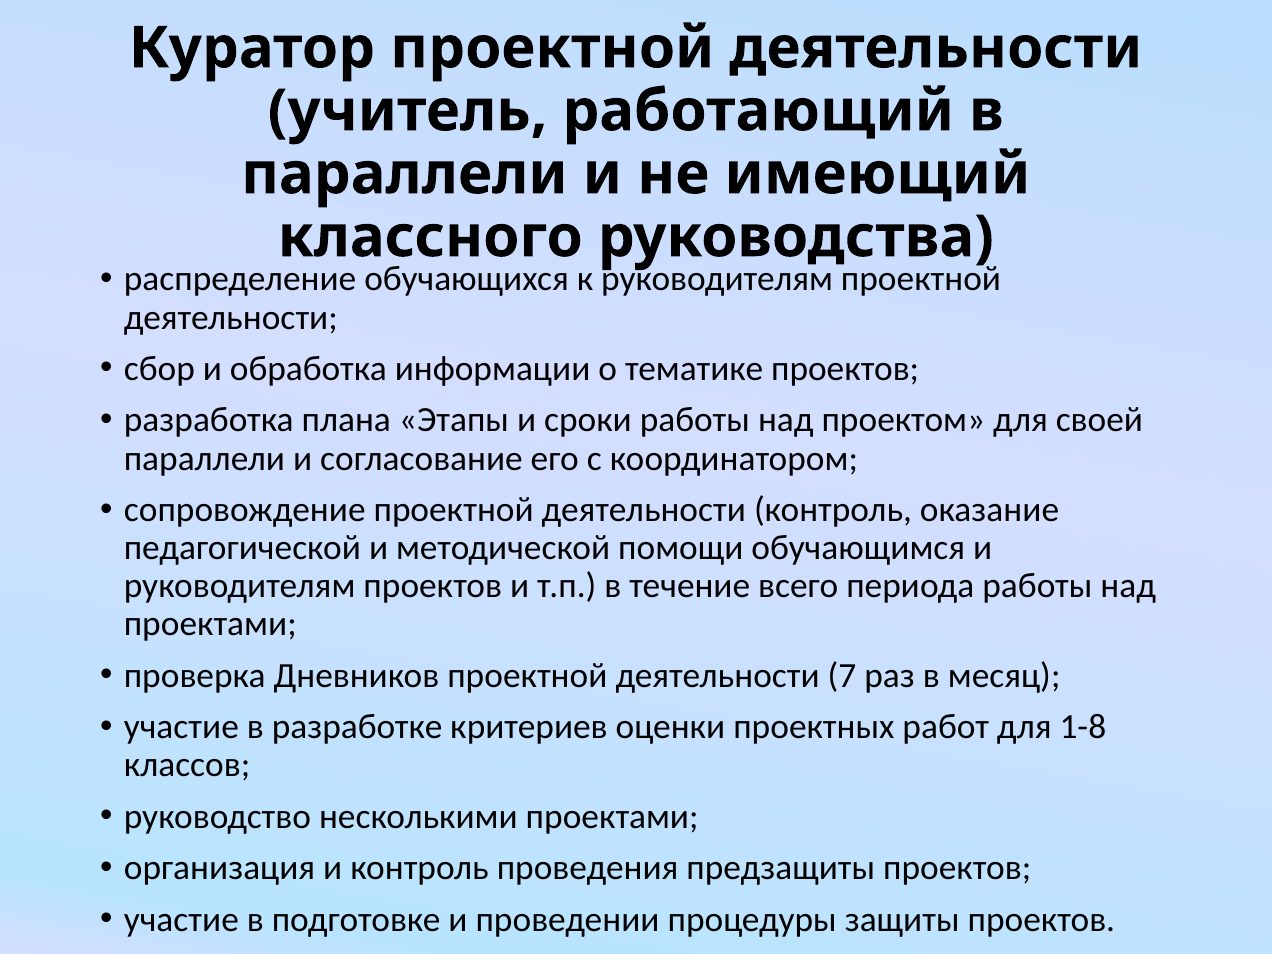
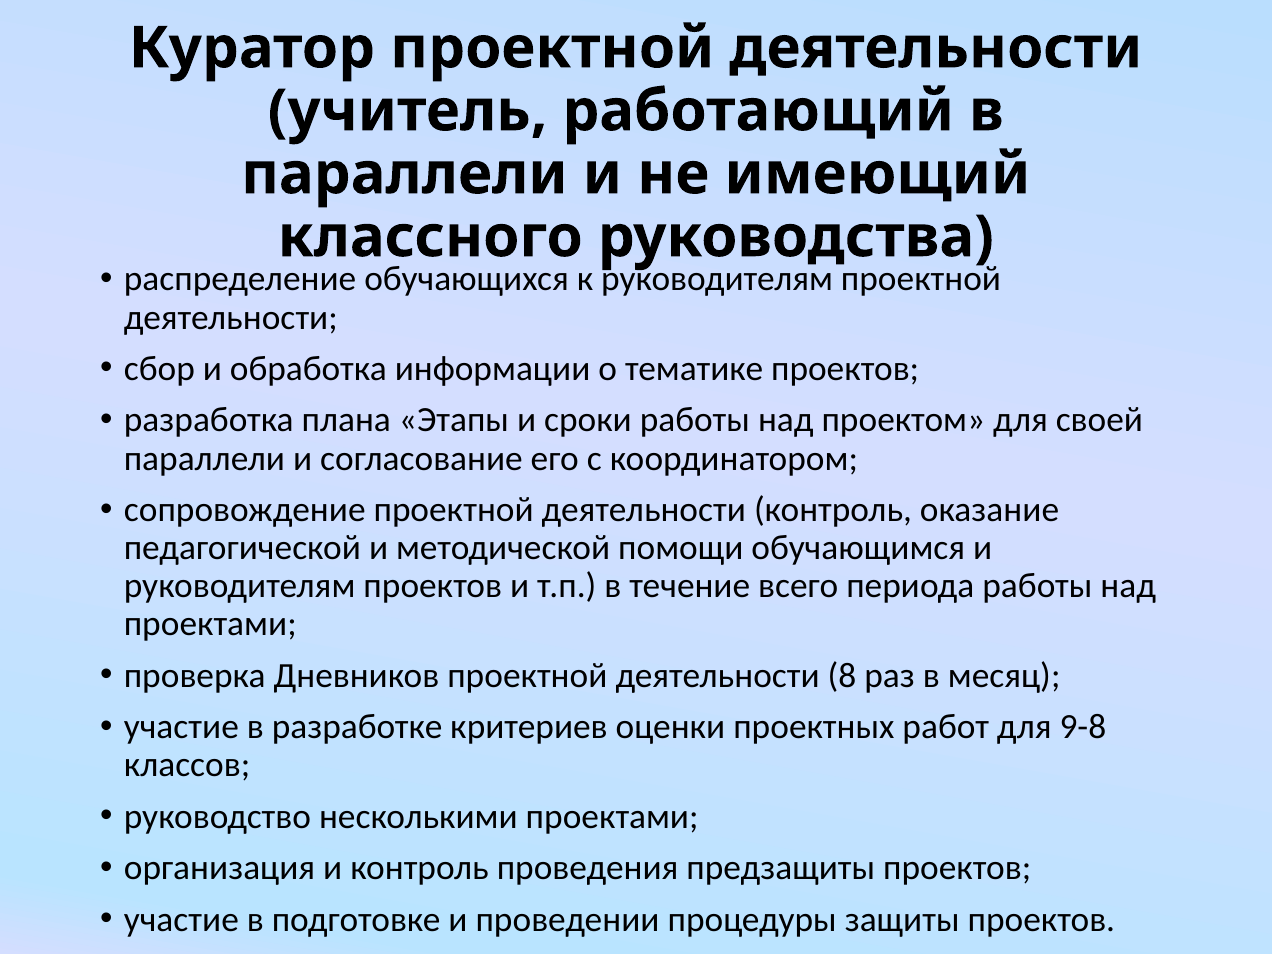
7: 7 -> 8 (842, 676)
1-8: 1-8 -> 9-8 (1083, 727)
